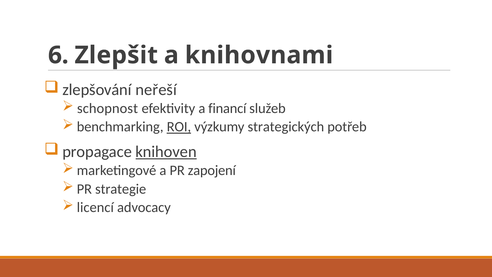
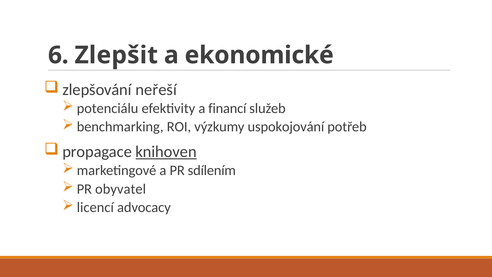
knihovnami: knihovnami -> ekonomické (259, 55)
schopnost: schopnost -> potenciálu (108, 108)
ROI underline: present -> none (179, 127)
strategických: strategických -> uspokojování (286, 127)
zapojení: zapojení -> sdílením (212, 170)
strategie: strategie -> obyvatel (121, 189)
